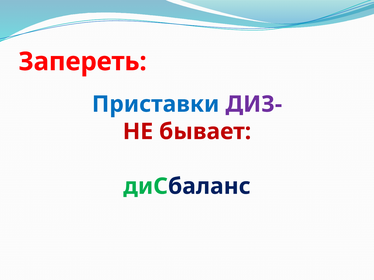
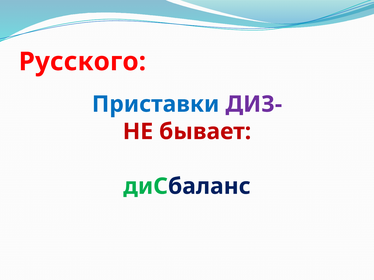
Запереть: Запереть -> Русского (82, 62)
